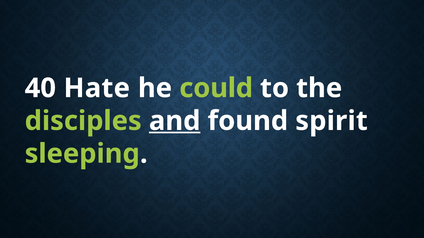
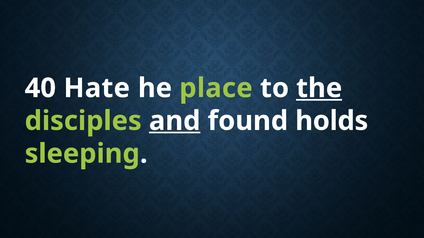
could: could -> place (216, 88)
the underline: none -> present (319, 88)
spirit: spirit -> holds (332, 121)
